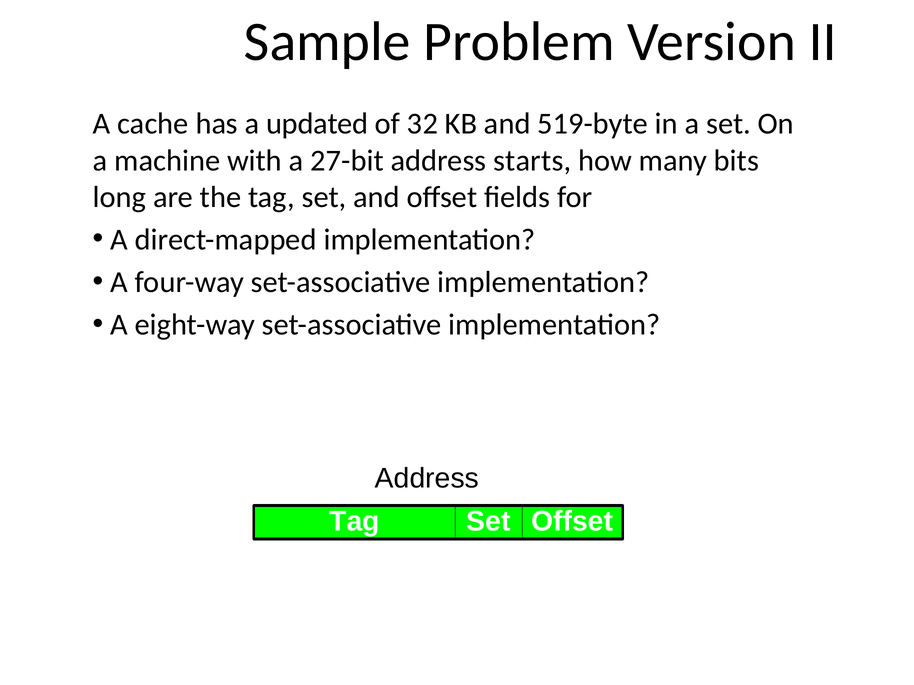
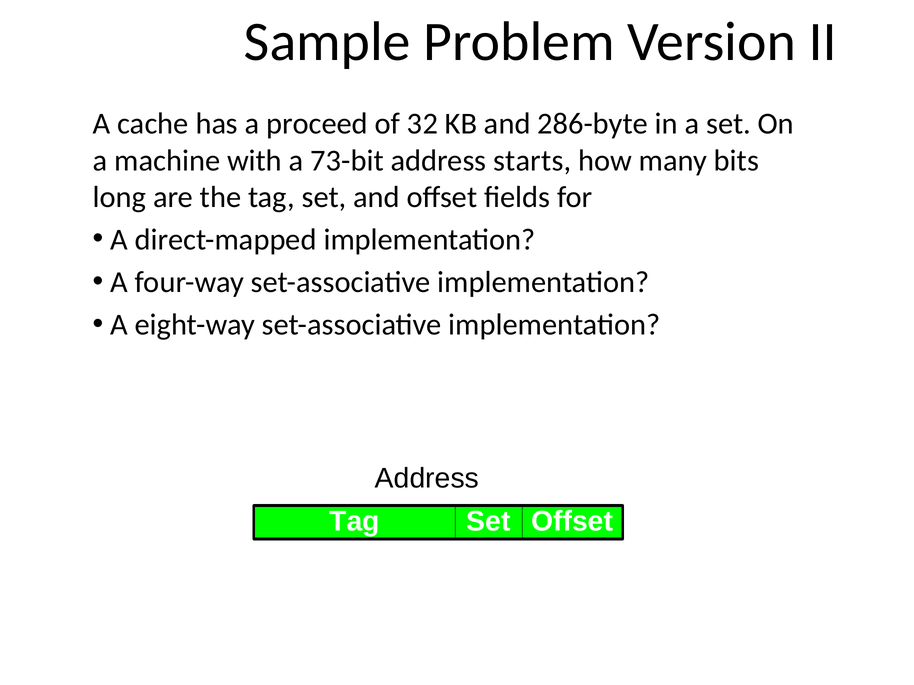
updated: updated -> proceed (317, 124)
519-byte: 519-byte -> 286-byte (593, 124)
27-bit: 27-bit -> 73-bit (347, 161)
